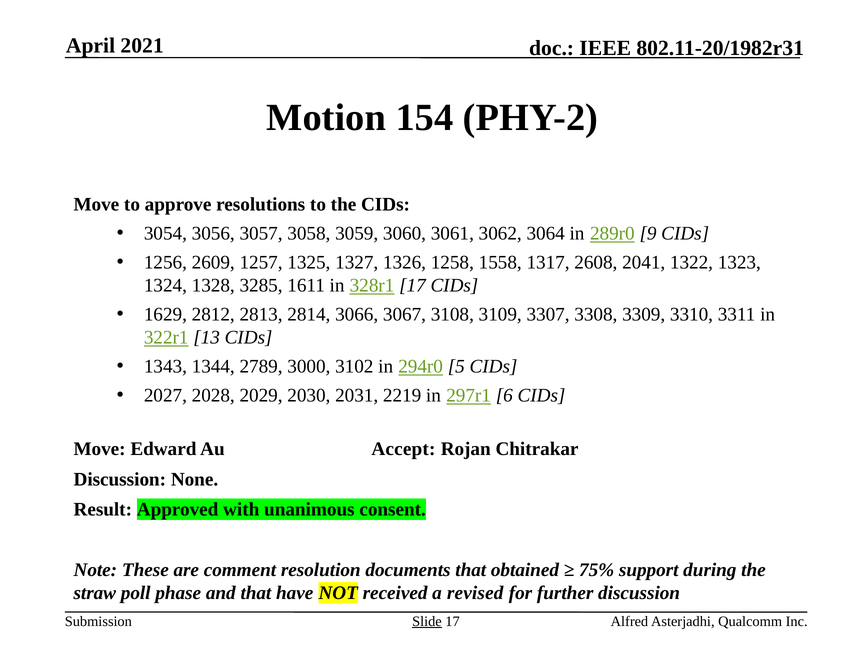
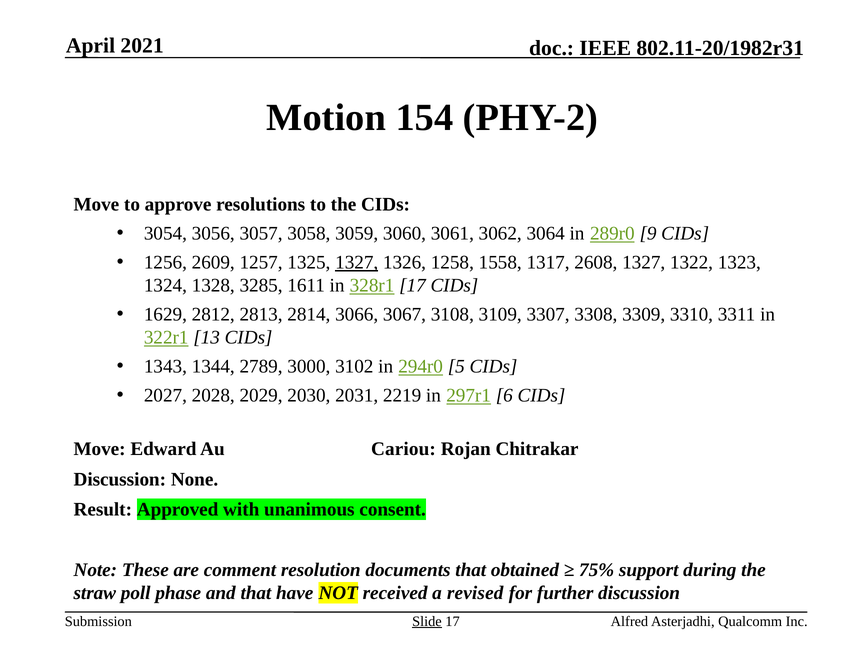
1327 underline: none -> present (357, 263)
2608 2041: 2041 -> 1327 (644, 263)
Accept: Accept -> Cariou (403, 450)
